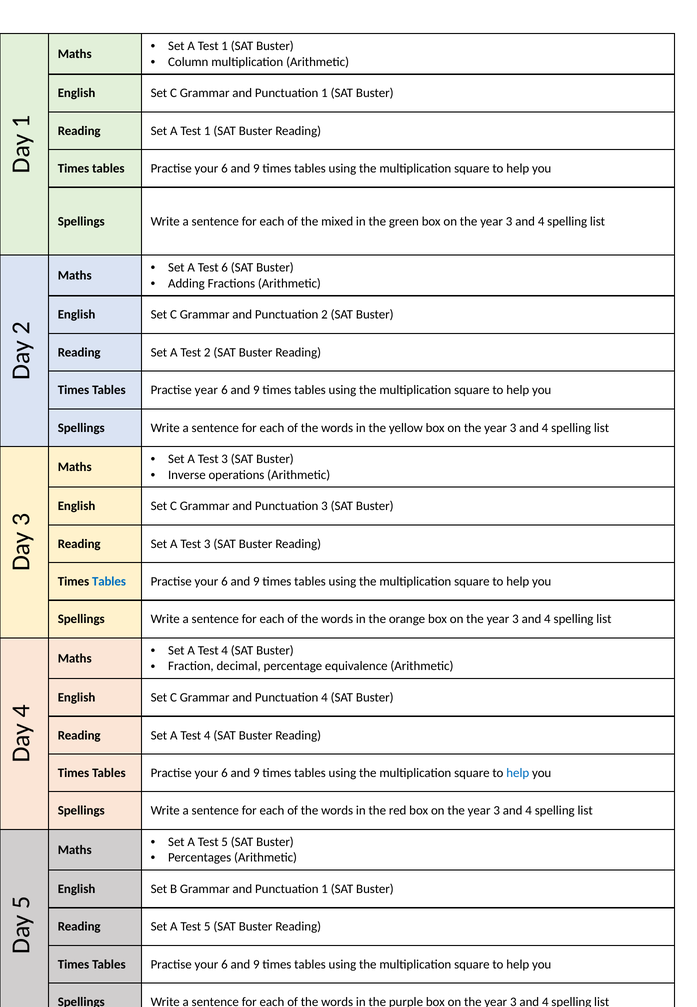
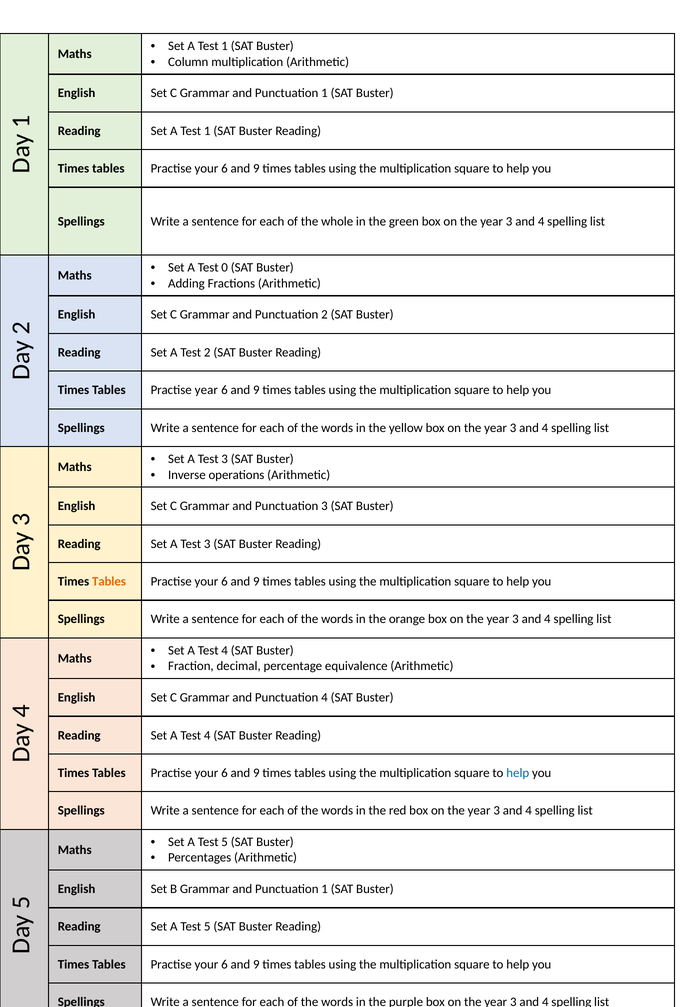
mixed: mixed -> whole (337, 221)
Test 6: 6 -> 0 (225, 268)
Tables colour: blue -> orange (109, 581)
